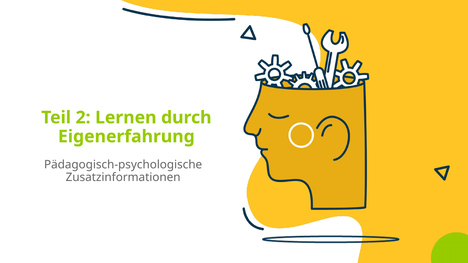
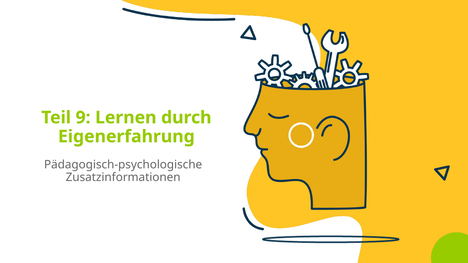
2: 2 -> 9 (83, 118)
